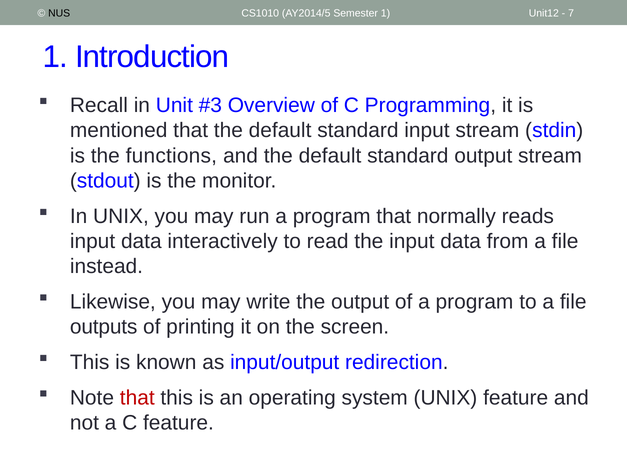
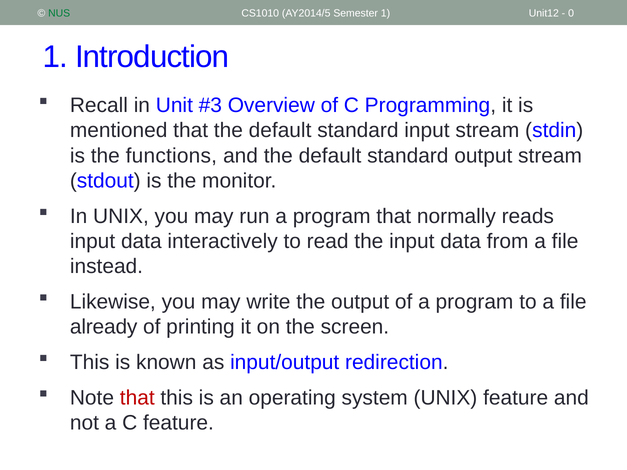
NUS colour: black -> green (59, 13)
7: 7 -> 0 (571, 13)
outputs: outputs -> already (104, 327)
